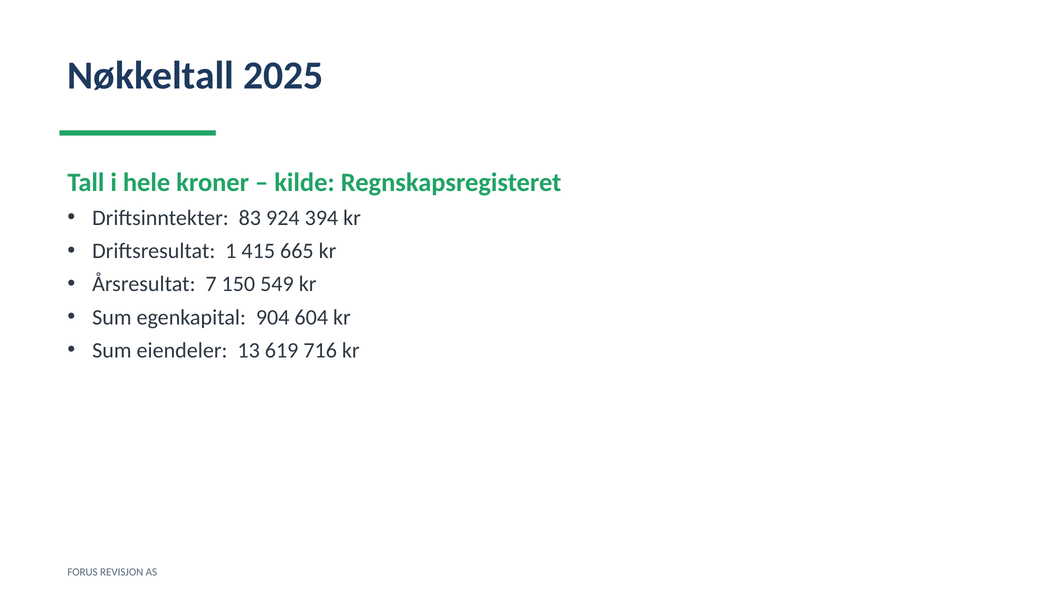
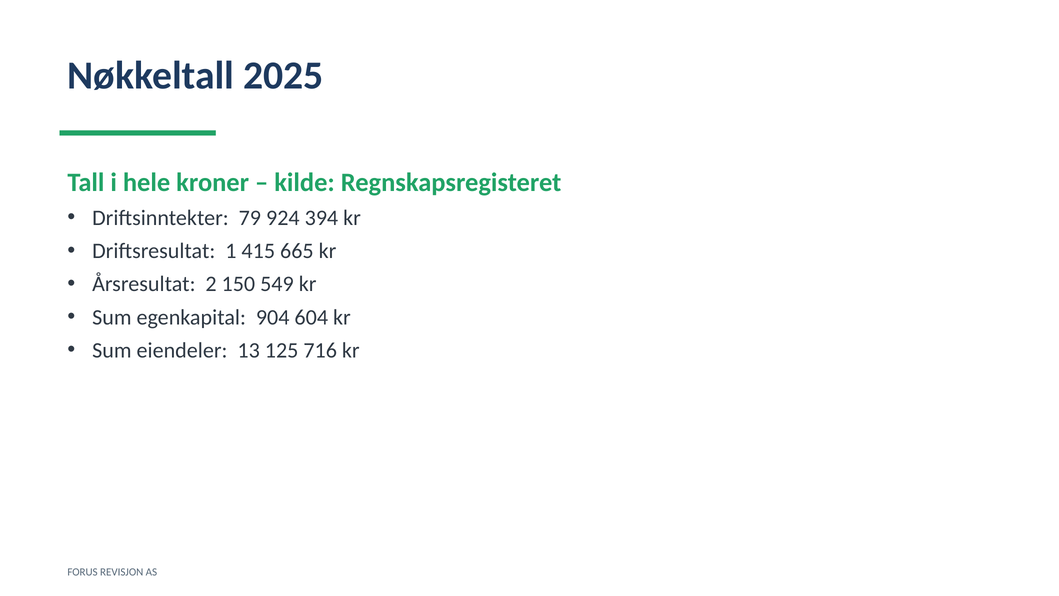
83: 83 -> 79 (250, 218)
7: 7 -> 2 (211, 284)
619: 619 -> 125 (282, 350)
